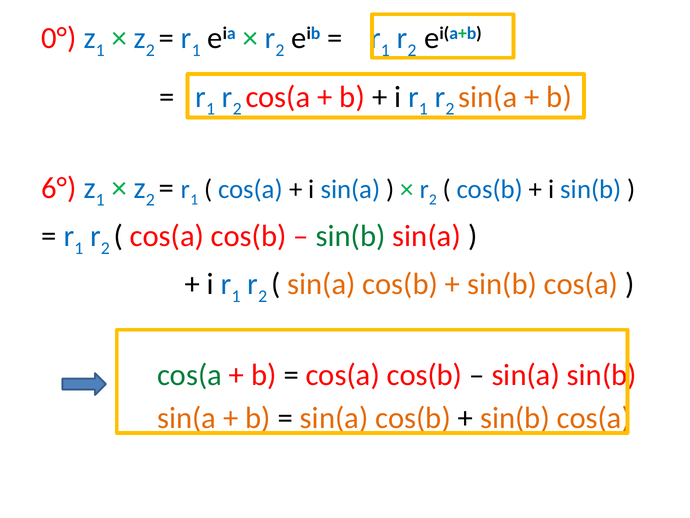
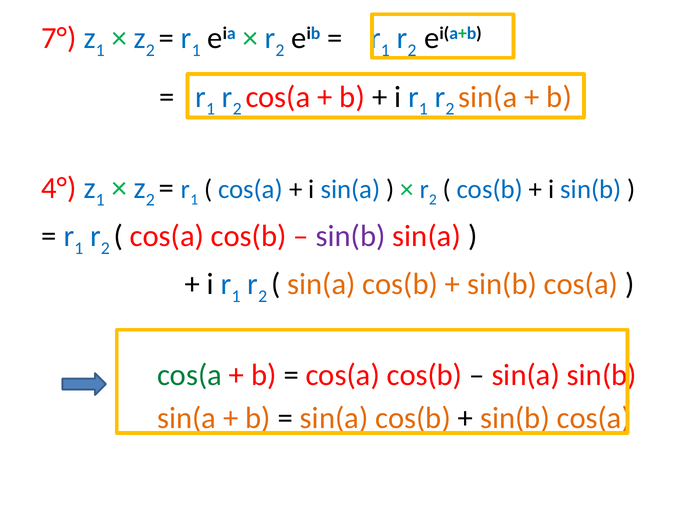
0°: 0° -> 7° (59, 38)
6°: 6° -> 4° (59, 188)
sin(b colour: green -> purple (351, 236)
